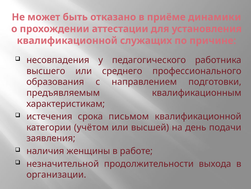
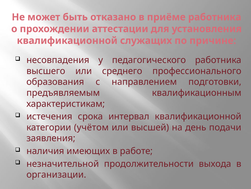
приёме динамики: динамики -> работника (215, 17)
письмом: письмом -> интервал (129, 116)
женщины: женщины -> имеющих (88, 151)
